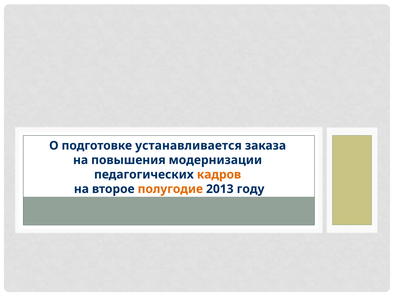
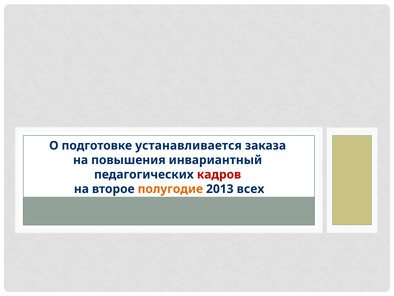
модернизации: модернизации -> инвариантный (215, 160)
кадров colour: orange -> red (219, 174)
году: году -> всех (251, 189)
